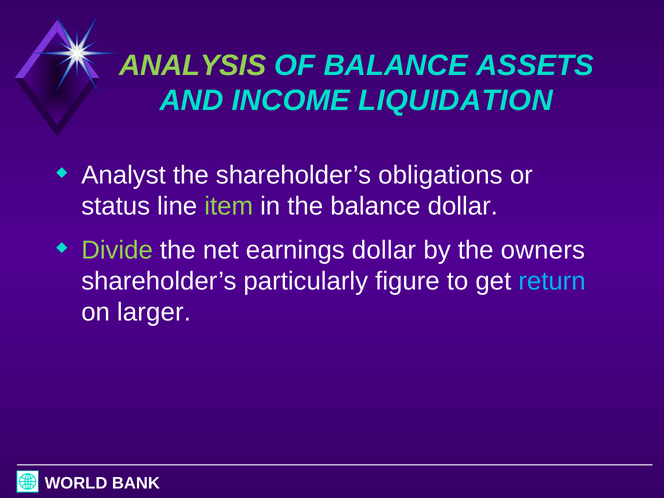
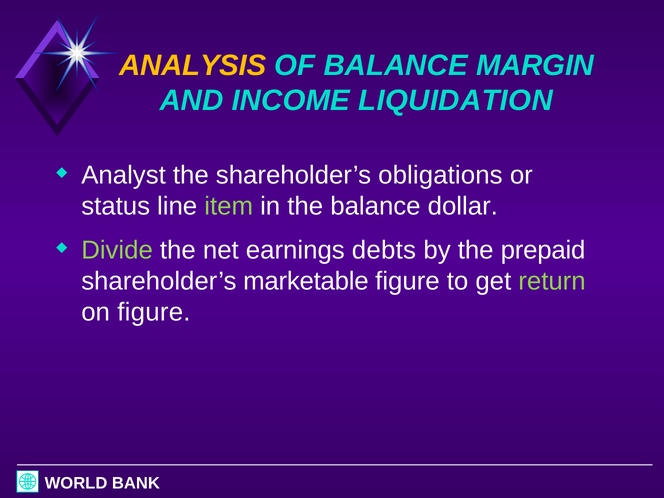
ANALYSIS colour: light green -> yellow (193, 65)
ASSETS: ASSETS -> MARGIN (535, 65)
earnings dollar: dollar -> debts (384, 250)
owners: owners -> prepaid (543, 250)
particularly: particularly -> marketable (306, 281)
return colour: light blue -> light green (552, 281)
on larger: larger -> figure (154, 312)
